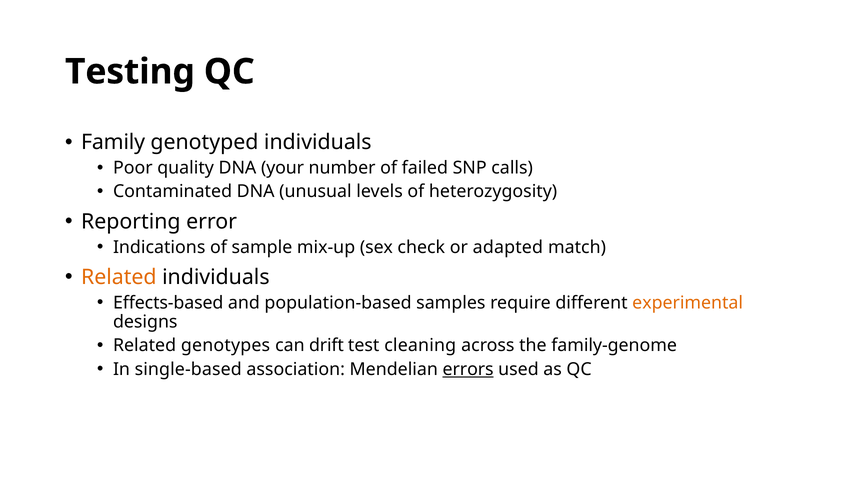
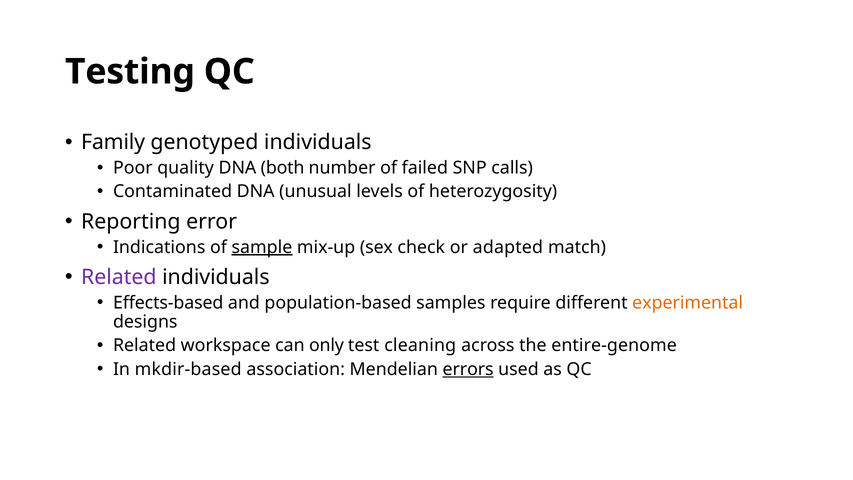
your: your -> both (283, 168)
sample underline: none -> present (262, 247)
Related colour: orange -> purple (119, 277)
genotypes: genotypes -> workspace (226, 345)
drift: drift -> only (326, 345)
family-genome: family-genome -> entire-genome (614, 345)
single-based: single-based -> mkdir-based (188, 369)
